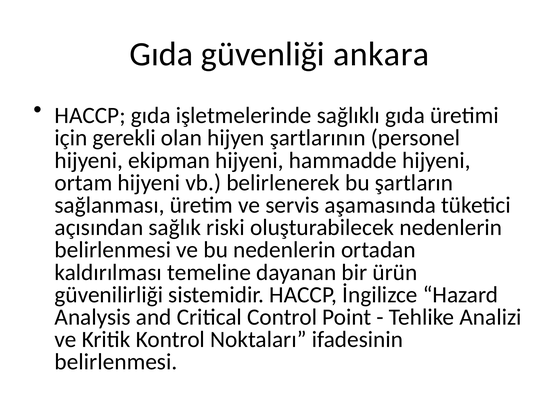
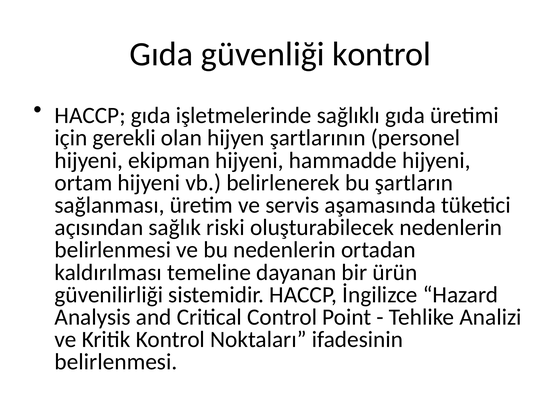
güvenliği ankara: ankara -> kontrol (382, 54)
